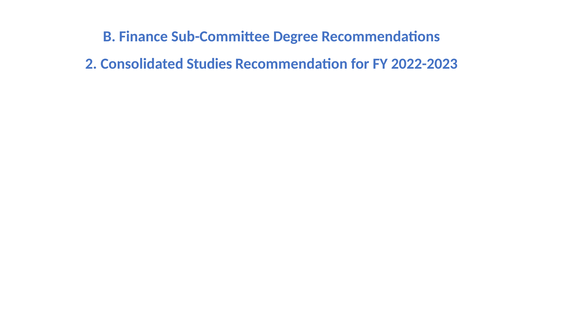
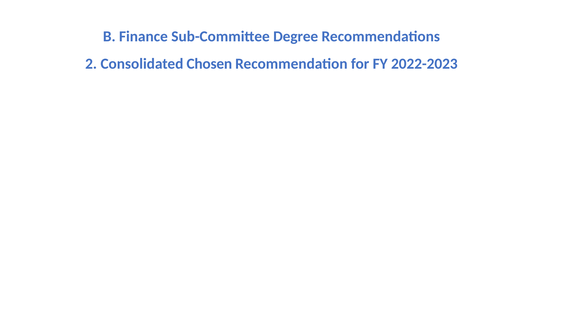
Studies: Studies -> Chosen (209, 64)
